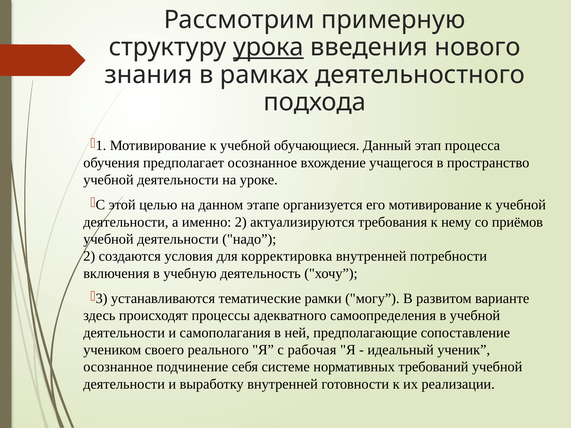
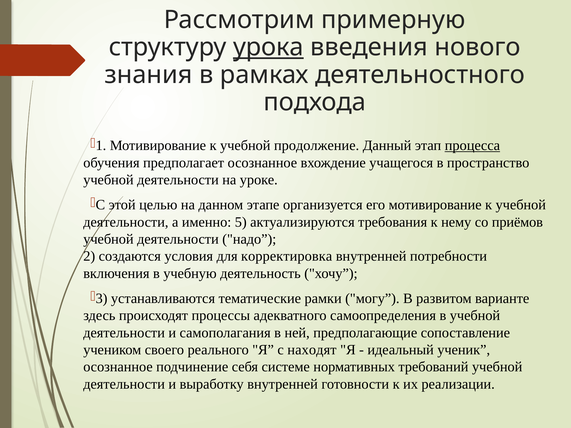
обучающиеся: обучающиеся -> продолжение (317, 146)
процесса underline: none -> present (472, 146)
именно 2: 2 -> 5 (241, 222)
рабочая: рабочая -> находят (312, 350)
